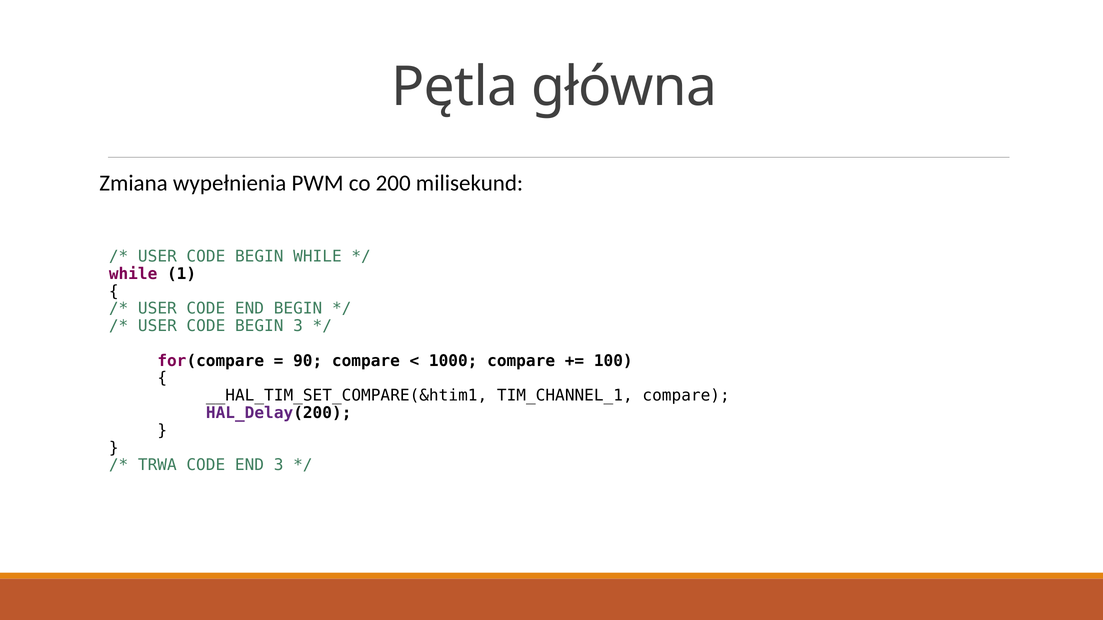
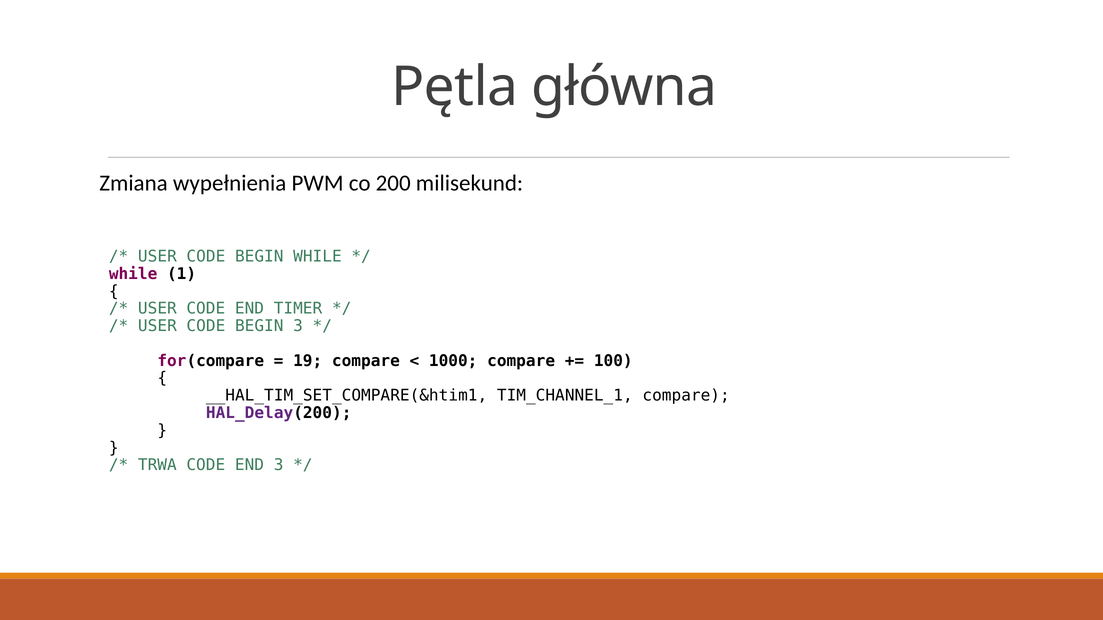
END BEGIN: BEGIN -> TIMER (298, 309)
90: 90 -> 19 (308, 361)
